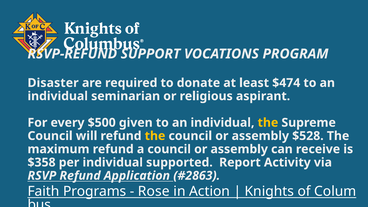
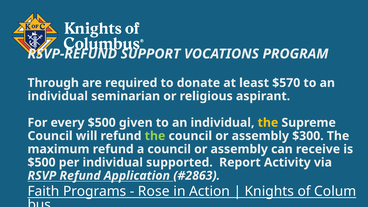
Disaster: Disaster -> Through (53, 83)
$474: $474 -> $570 (286, 83)
the colour: yellow -> light green (155, 136)
$528: $528 -> $300 (308, 136)
$358: $358 -> $500 (42, 162)
